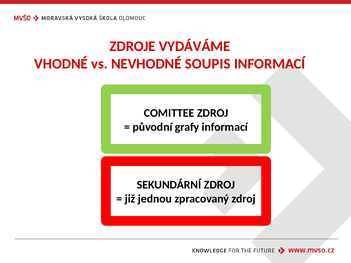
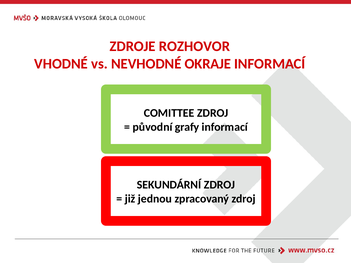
VYDÁVÁME: VYDÁVÁME -> ROZHOVOR (194, 46)
SOUPIS: SOUPIS -> OKRAJE (208, 64)
